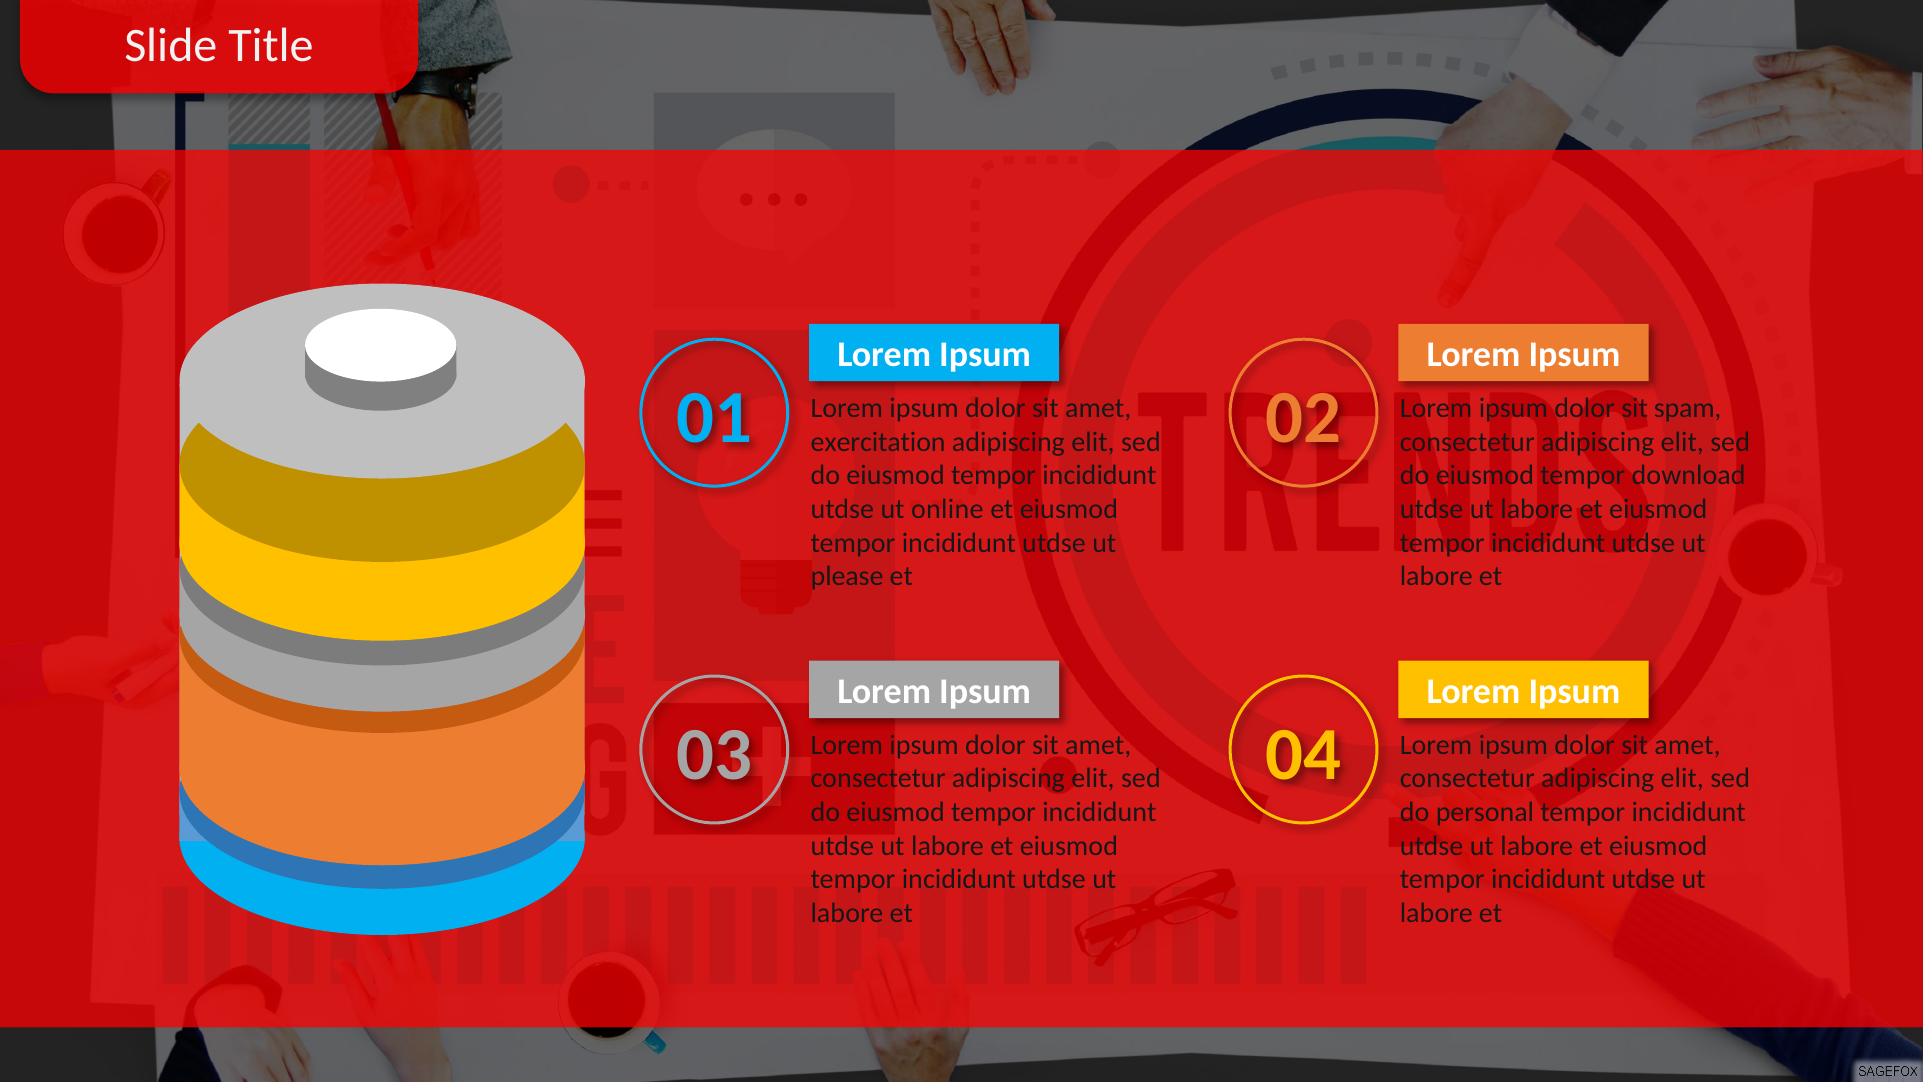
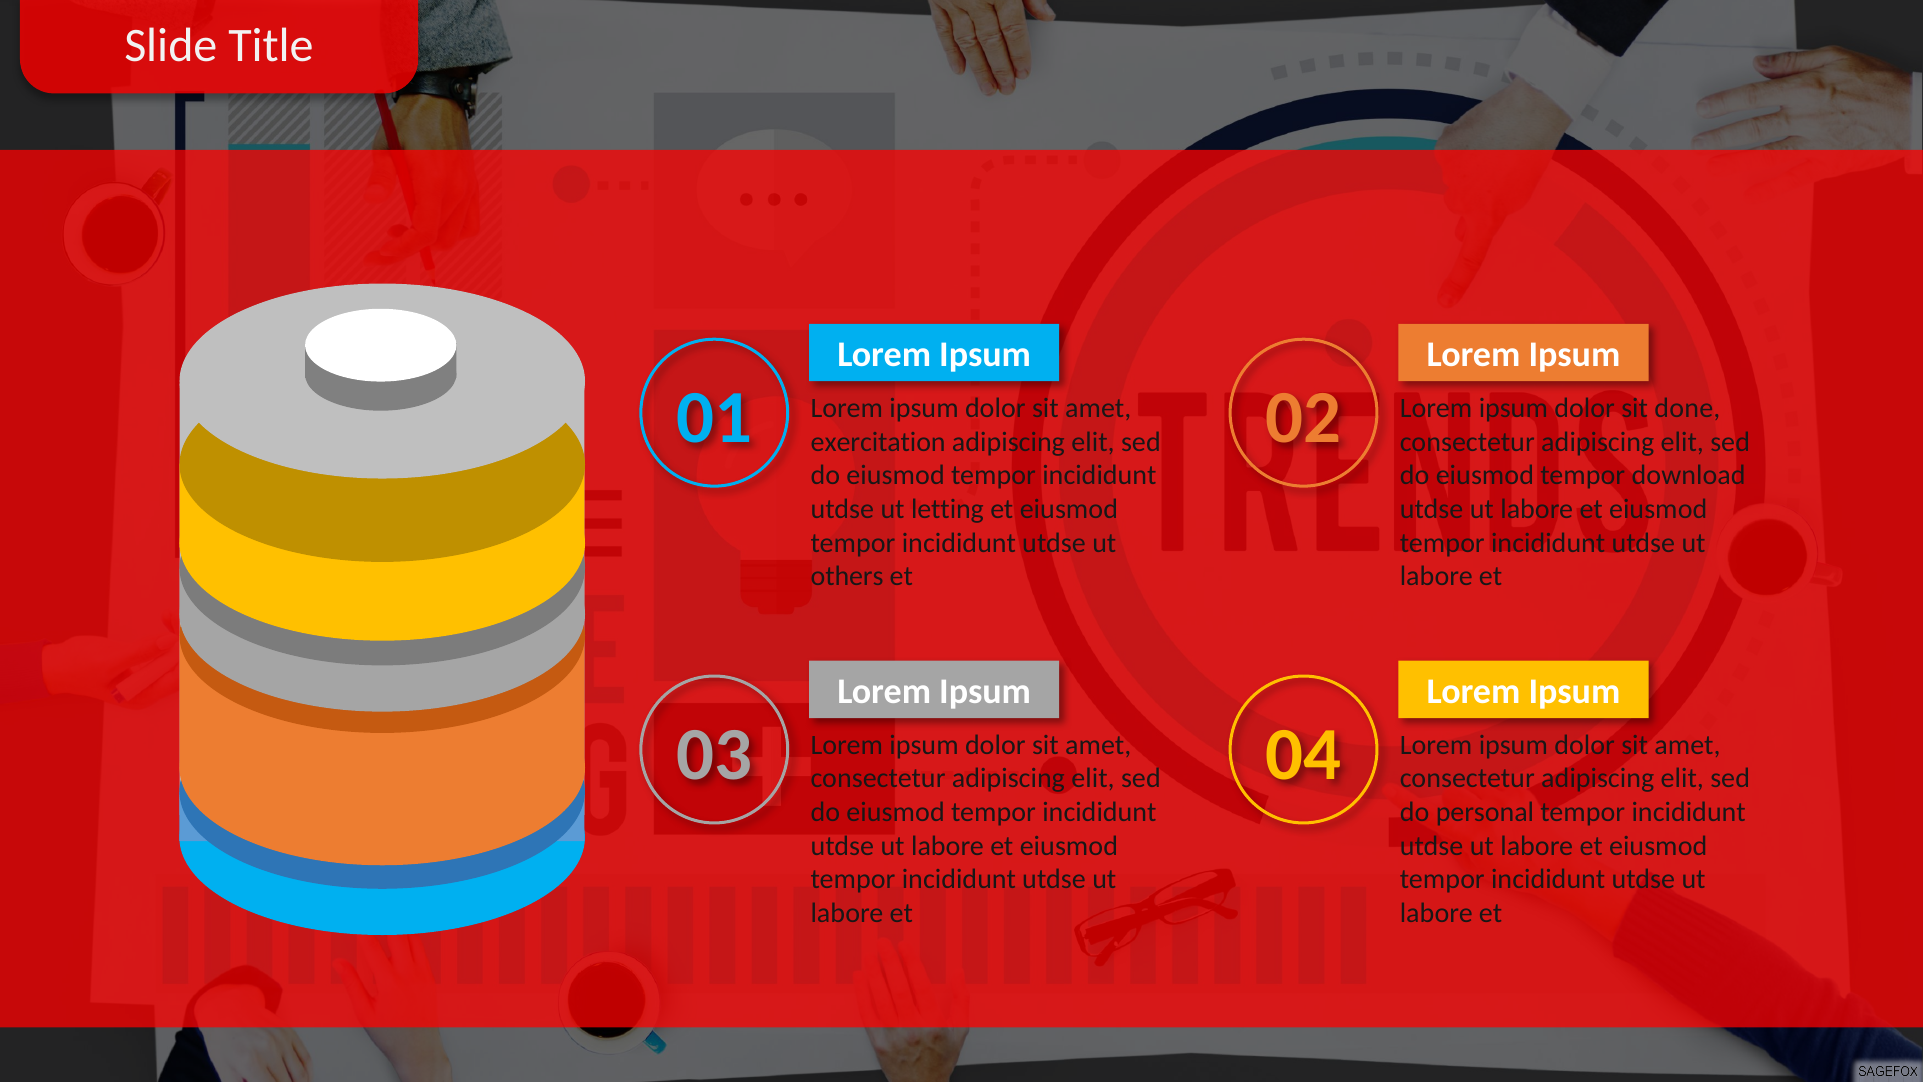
spam: spam -> done (1687, 408)
online: online -> letting (947, 509)
please: please -> others (847, 576)
